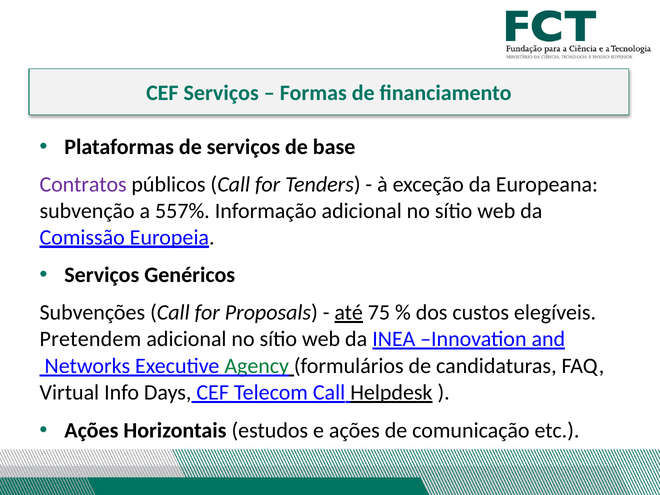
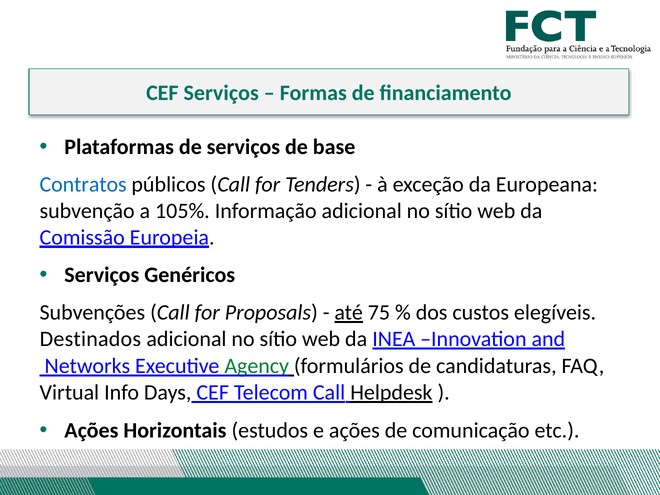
Contratos colour: purple -> blue (83, 185)
557%: 557% -> 105% (182, 211)
Pretendem: Pretendem -> Destinados (90, 339)
